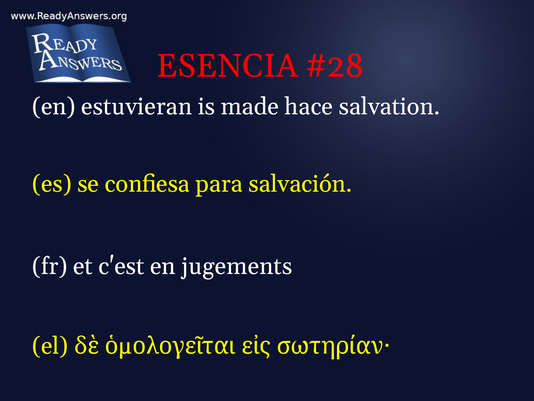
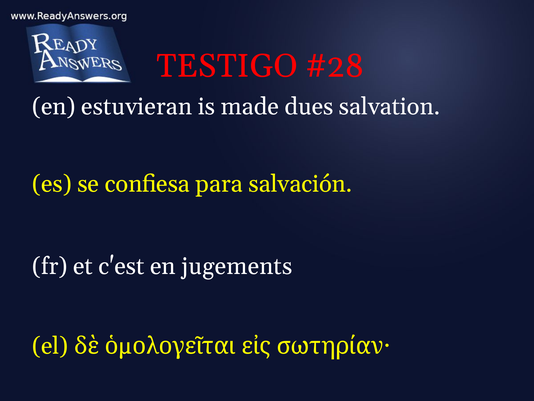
ESENCIA: ESENCIA -> TESTIGO (227, 66)
hace: hace -> dues (309, 106)
